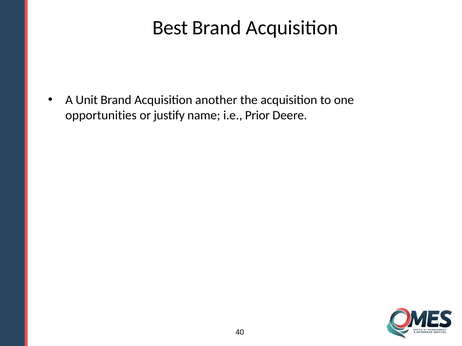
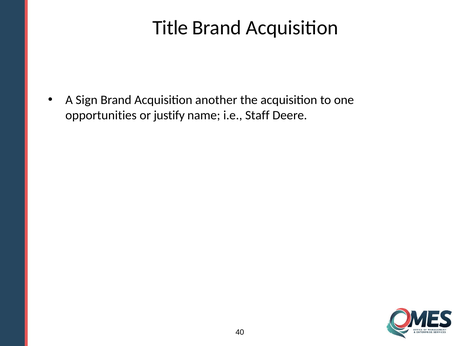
Best: Best -> Title (170, 28)
Unit: Unit -> Sign (87, 100)
Prior: Prior -> Staff (257, 116)
